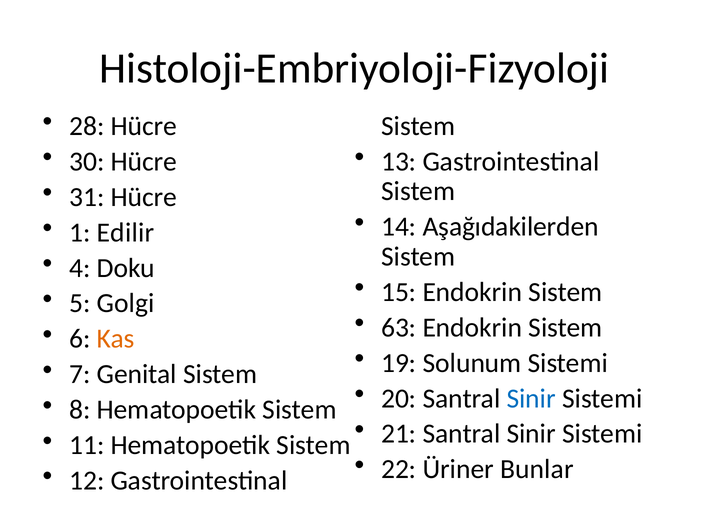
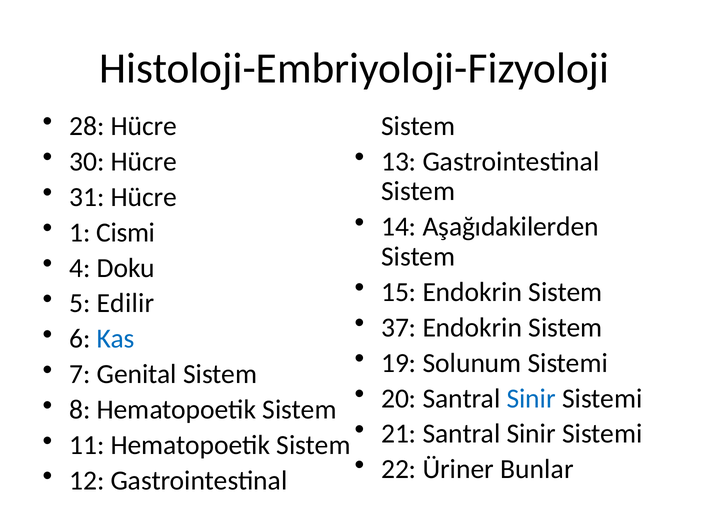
Edilir: Edilir -> Cismi (126, 232)
Golgi: Golgi -> Edilir (126, 303)
63: 63 -> 37 (399, 327)
Kas colour: orange -> blue (116, 339)
